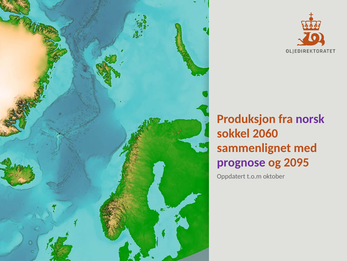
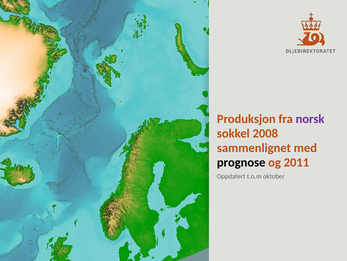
2060: 2060 -> 2008 (265, 133)
prognose colour: purple -> black (241, 162)
2095: 2095 -> 2011 (296, 162)
